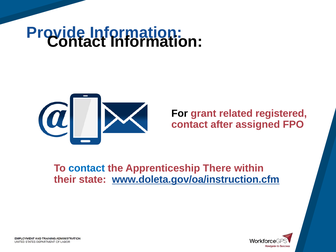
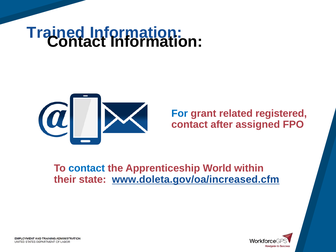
Provide: Provide -> Trained (56, 33)
For colour: black -> blue (180, 113)
There: There -> World (217, 168)
www.doleta.gov/oa/instruction.cfm: www.doleta.gov/oa/instruction.cfm -> www.doleta.gov/oa/increased.cfm (196, 179)
